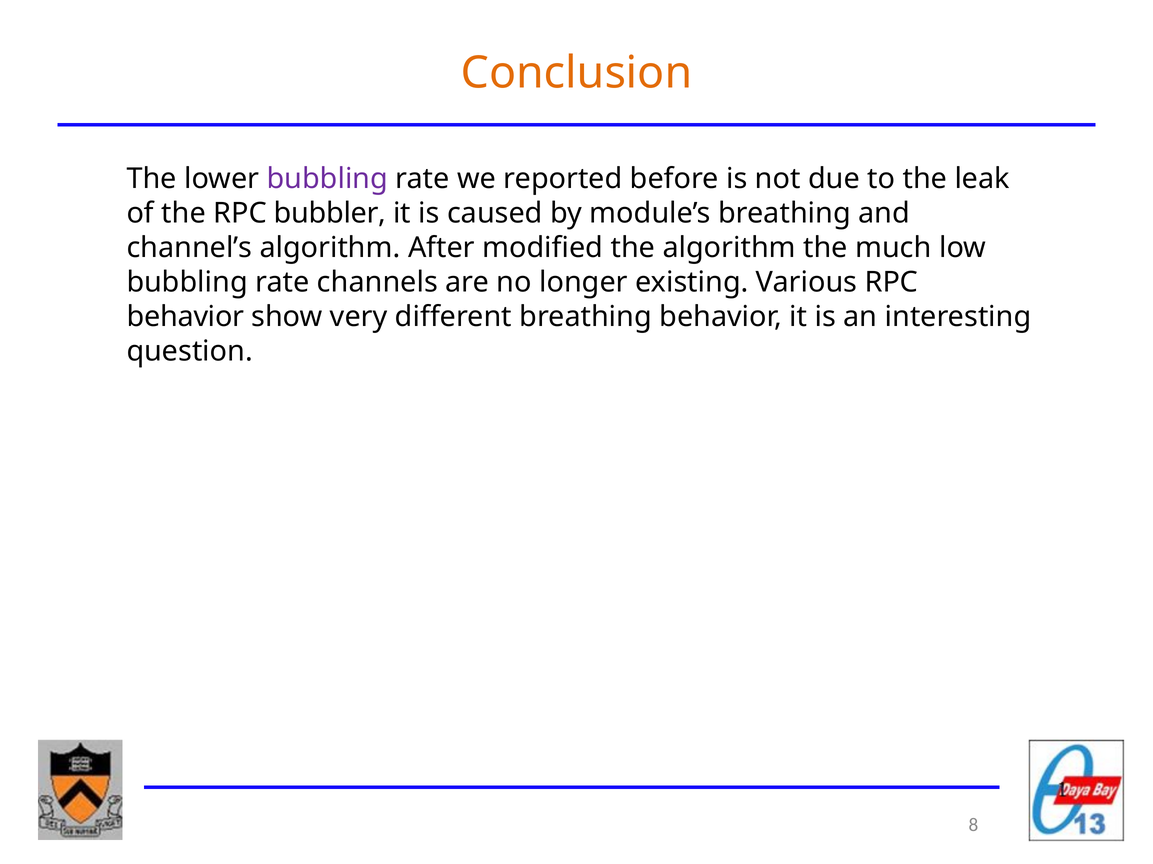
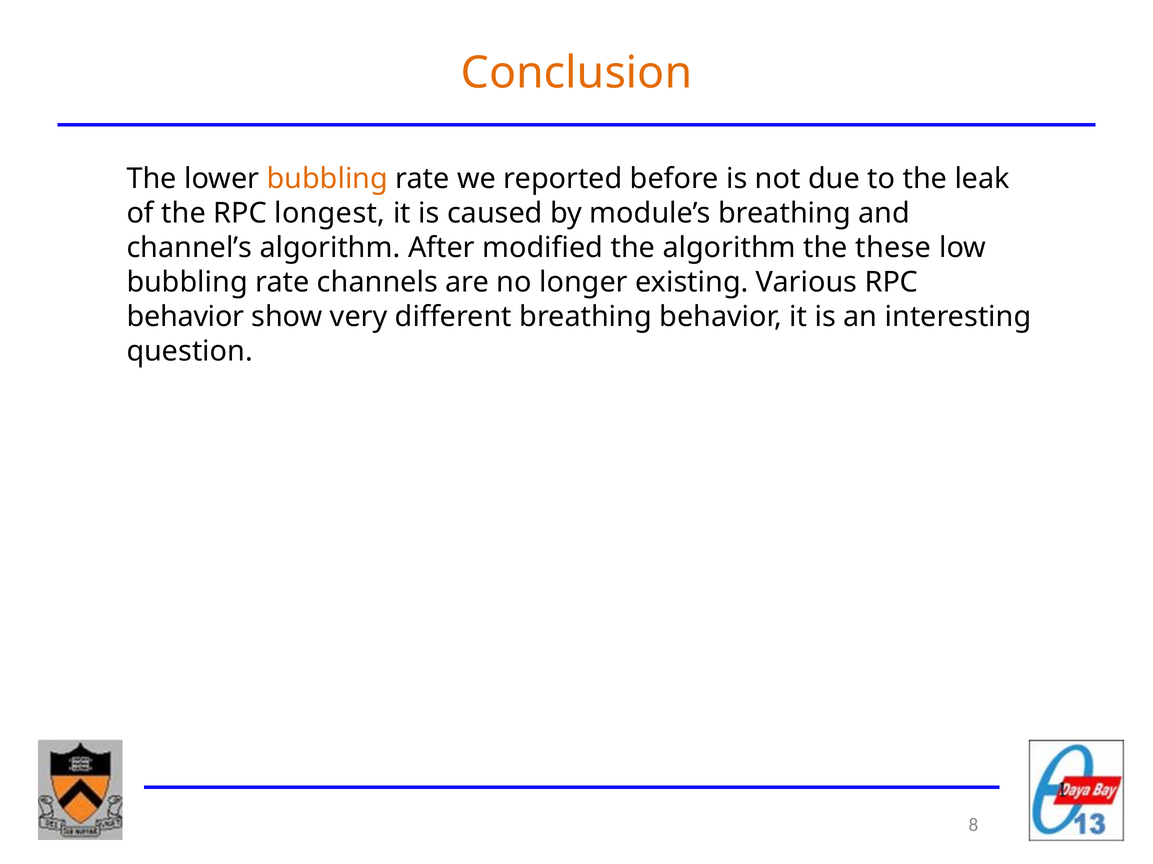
bubbling colour: purple -> orange (327, 179)
bubbler: bubbler -> longest (330, 213)
much: much -> these (893, 248)
